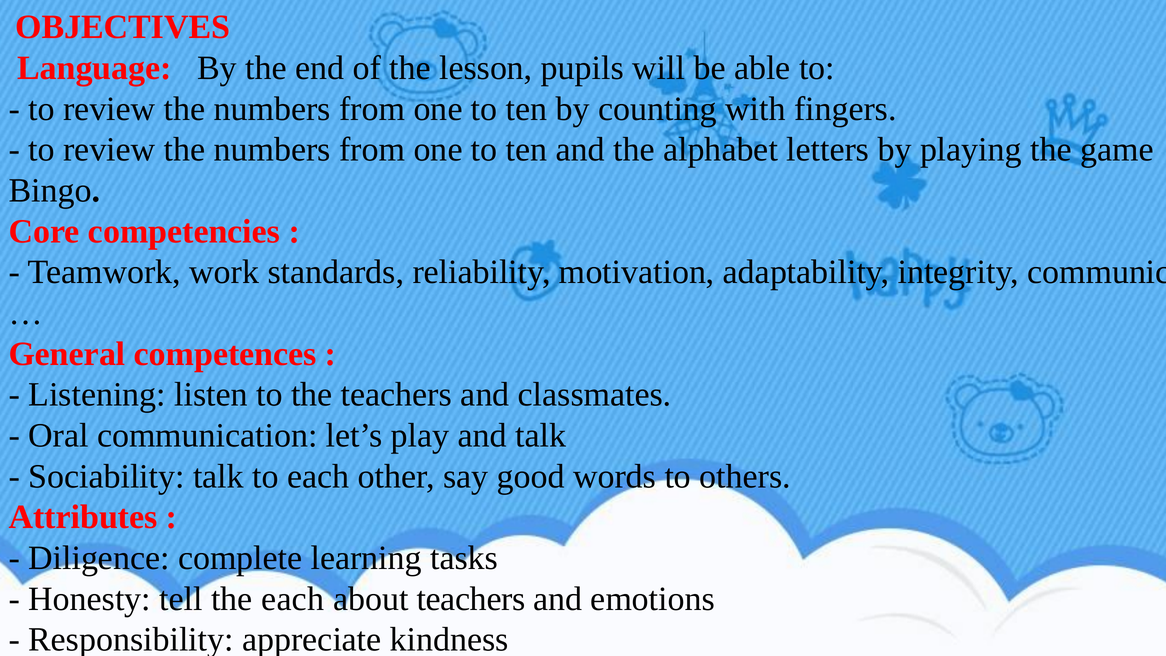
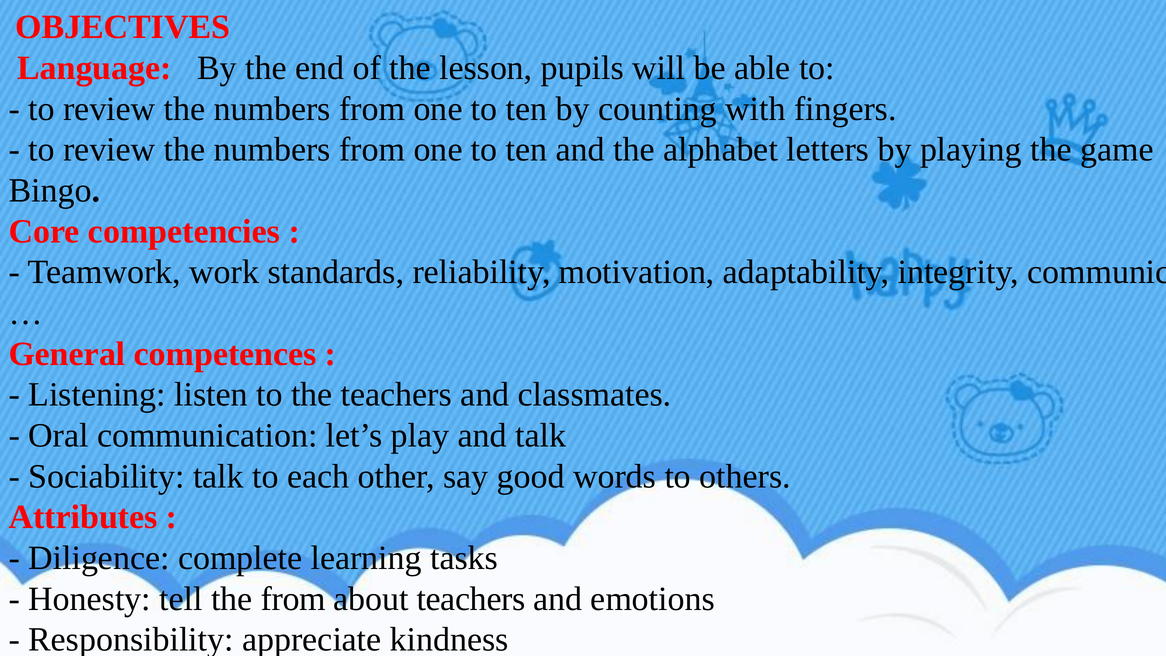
the each: each -> from (293, 599)
